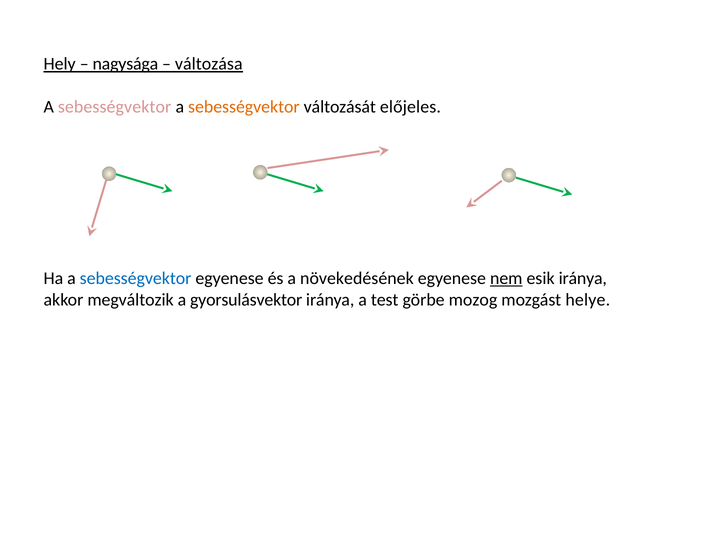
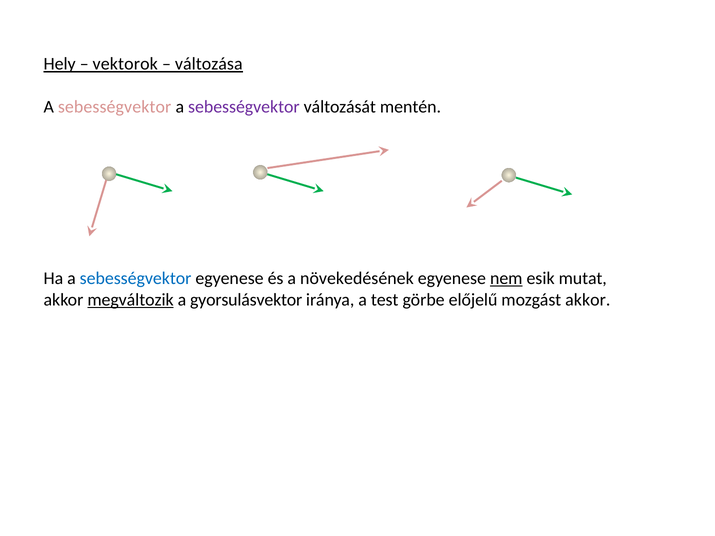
nagysága: nagysága -> vektorok (125, 64)
sebességvektor colour: orange -> purple (244, 107)
előjeles: előjeles -> mentén (411, 107)
esik iránya: iránya -> mutat (583, 278)
megváltozik underline: none -> present (131, 300)
mozog: mozog -> előjelű (473, 300)
mozgást helye: helye -> akkor (588, 300)
